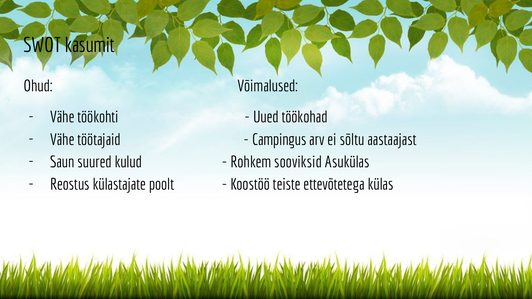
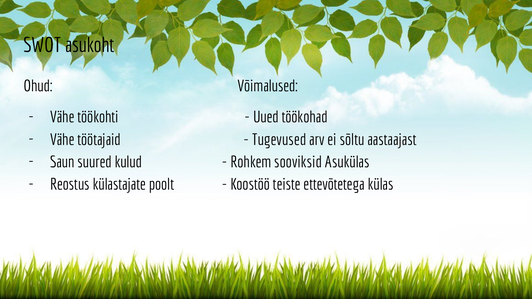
kasumit: kasumit -> asukoht (90, 45)
Campingus: Campingus -> Tugevused (279, 140)
